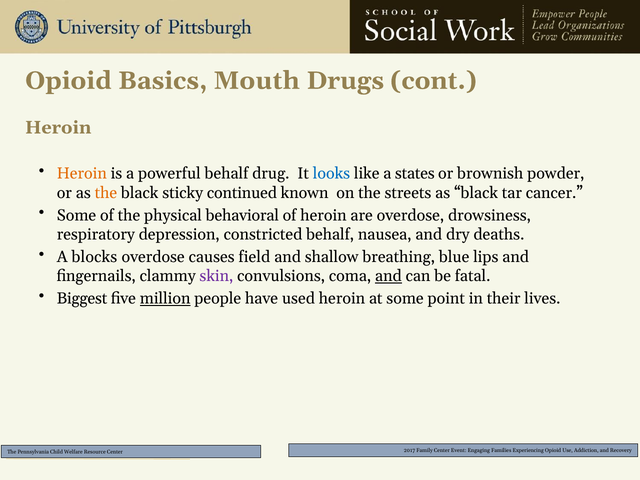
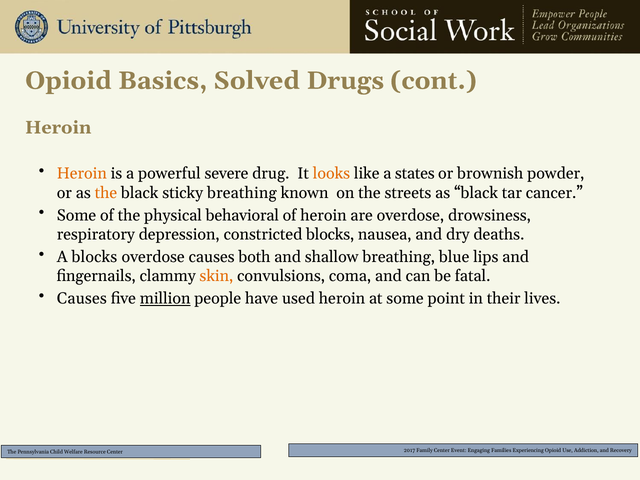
Mouth: Mouth -> Solved (257, 81)
powerful behalf: behalf -> severe (227, 174)
looks colour: blue -> orange (331, 174)
sticky continued: continued -> breathing (242, 193)
constricted behalf: behalf -> blocks (330, 234)
field: field -> both (255, 257)
skin colour: purple -> orange (216, 276)
and underline: present -> none (388, 276)
Biggest: Biggest -> Causes (82, 298)
